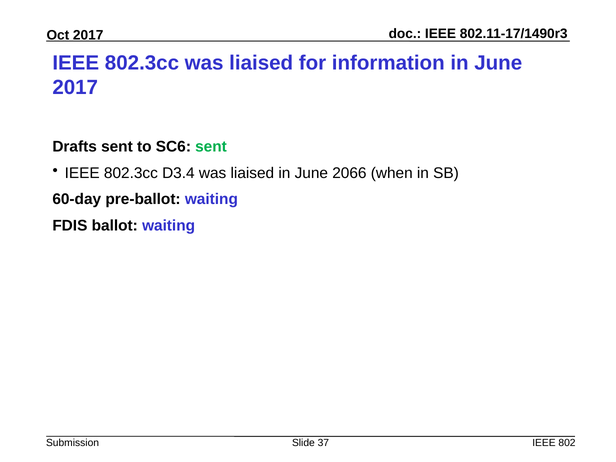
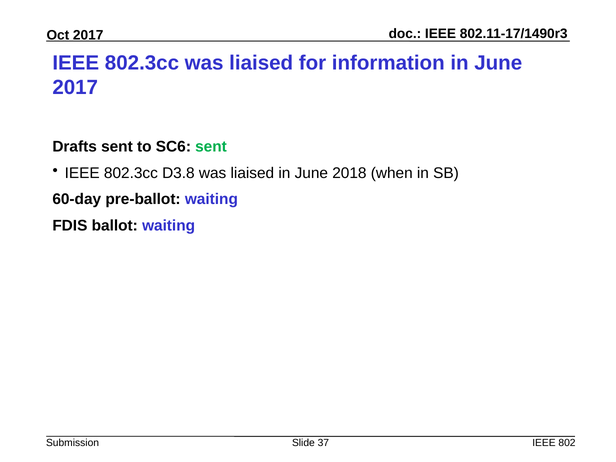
D3.4: D3.4 -> D3.8 (178, 173)
2066: 2066 -> 2018 (349, 173)
